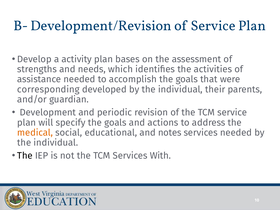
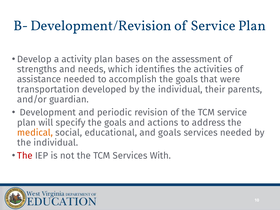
corresponding: corresponding -> transportation (48, 89)
and notes: notes -> goals (170, 133)
The colour: black -> red (25, 156)
